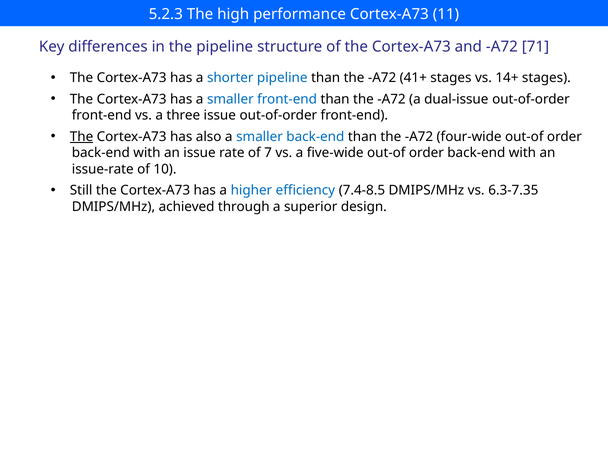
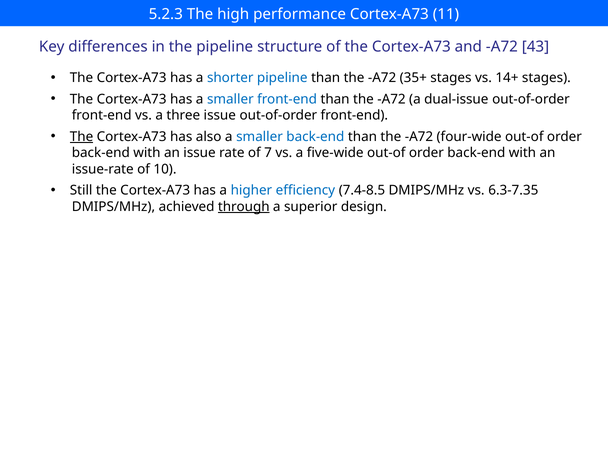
71: 71 -> 43 (535, 47)
41+: 41+ -> 35+ (413, 78)
through underline: none -> present (244, 207)
